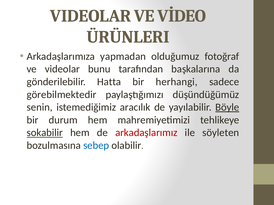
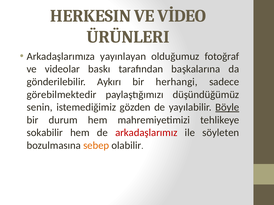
VIDEOLAR: VIDEOLAR -> HERKESIN (91, 16)
yapmadan: yapmadan -> yayınlayan (123, 56)
bunu: bunu -> baskı (99, 69)
Hatta: Hatta -> Aykırı (109, 82)
aracılık: aracılık -> gözden (135, 107)
sokabilir underline: present -> none (45, 133)
sebep colour: blue -> orange (96, 146)
